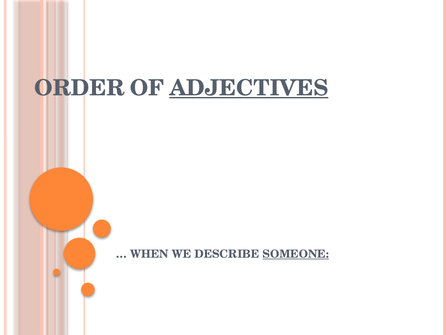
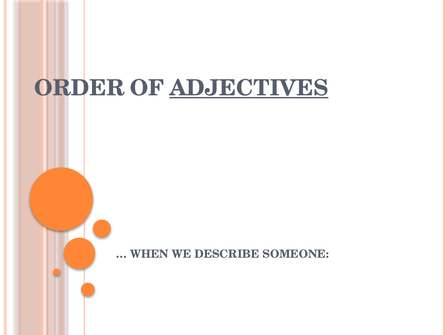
SOMEONE underline: present -> none (296, 254)
